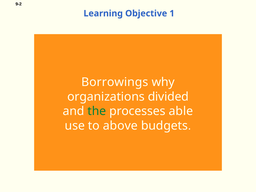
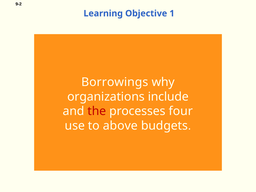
divided: divided -> include (168, 97)
the colour: green -> red (97, 111)
able: able -> four (181, 111)
